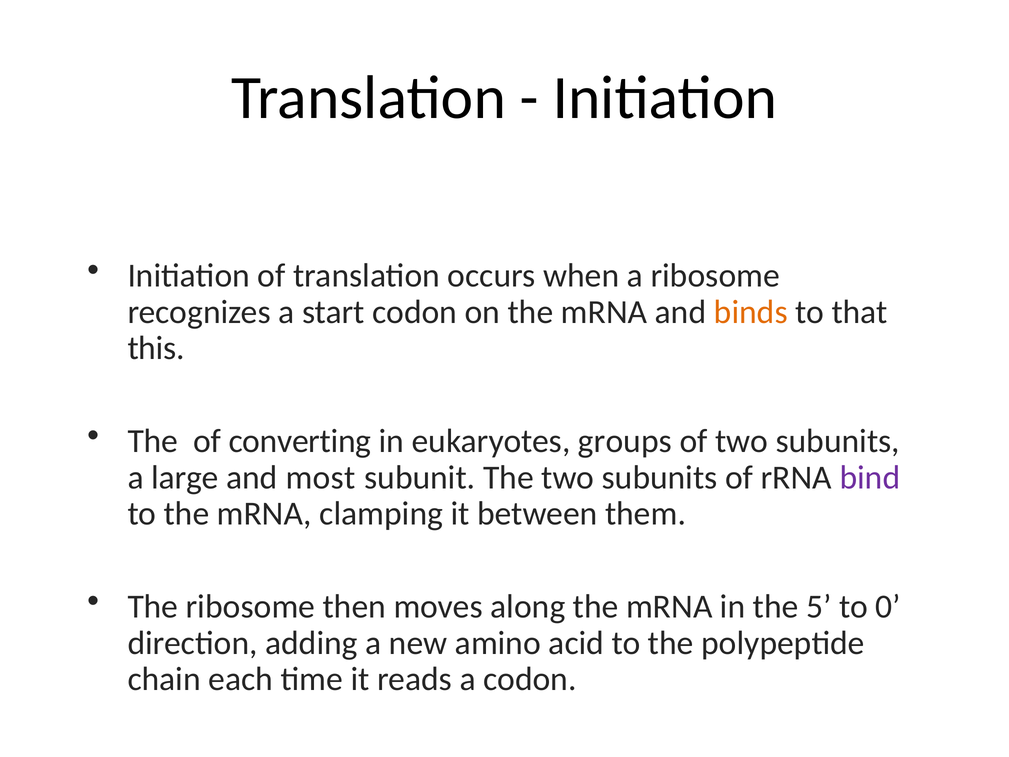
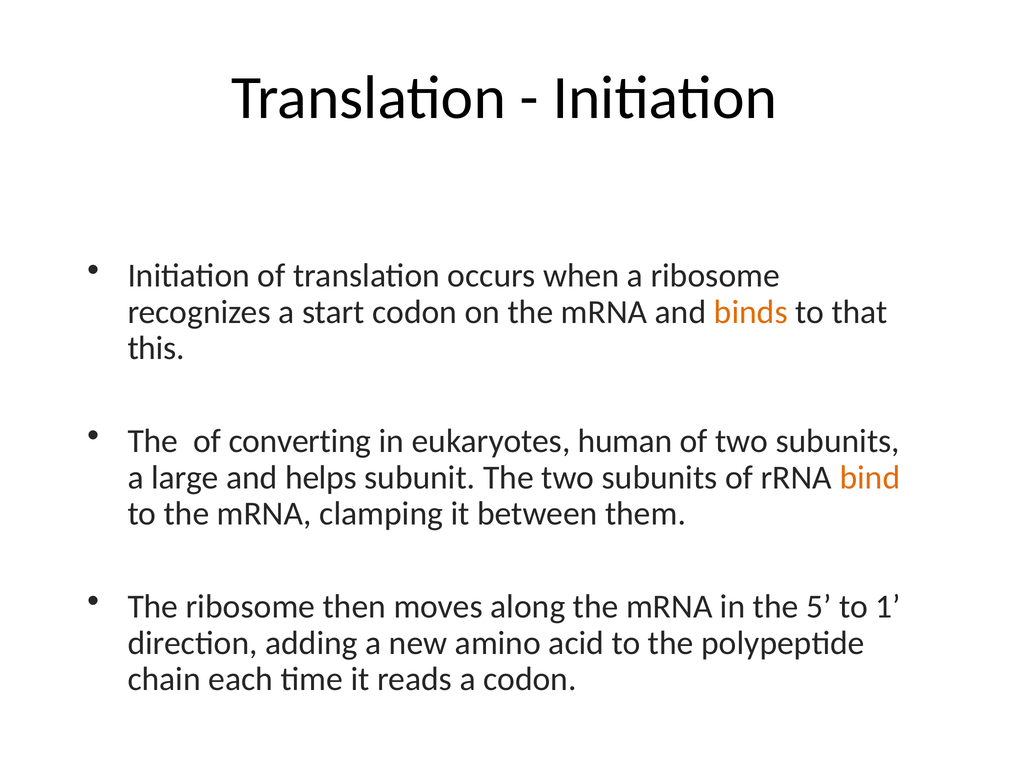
groups: groups -> human (625, 441)
most: most -> helps (321, 477)
bind colour: purple -> orange (870, 477)
0: 0 -> 1 (888, 606)
